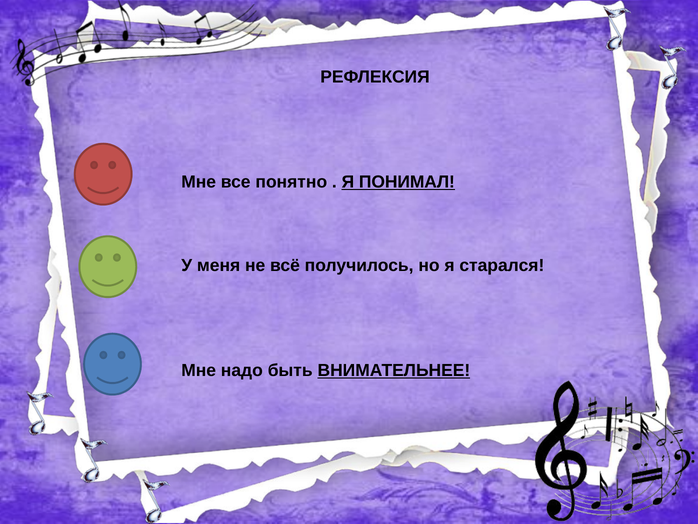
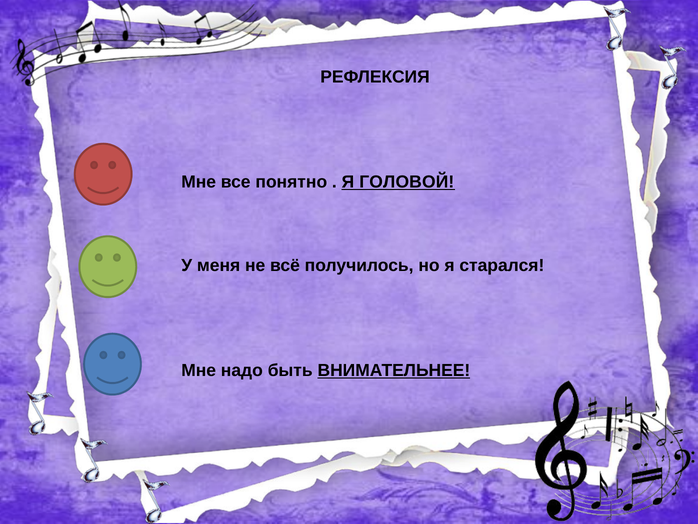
ПОНИМАЛ: ПОНИМАЛ -> ГОЛОВОЙ (407, 182)
